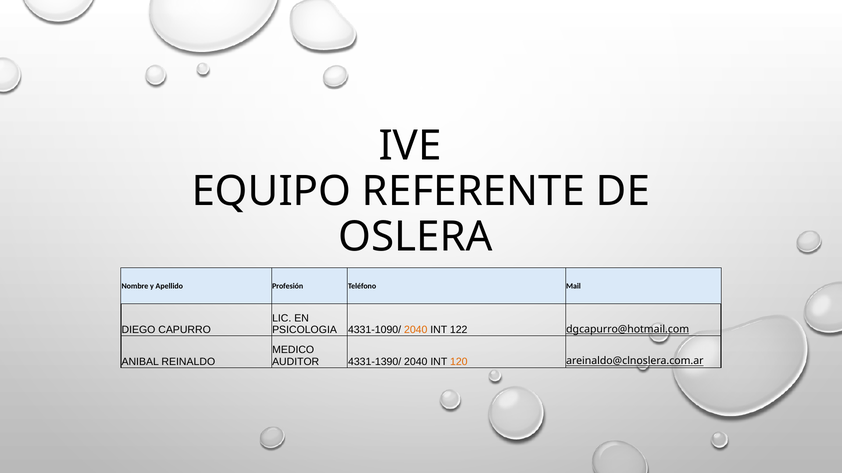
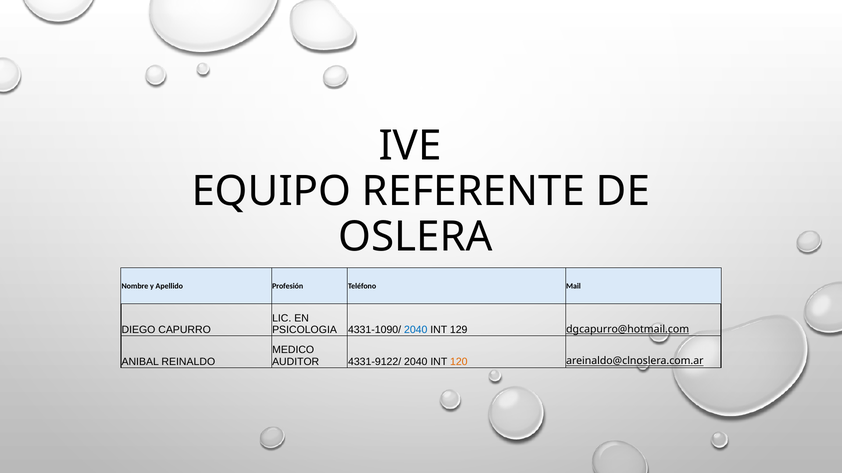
2040 colour: orange -> blue (416, 330)
122: 122 -> 129 (459, 330)
4331-1390/: 4331-1390/ -> 4331-9122/ (375, 362)
